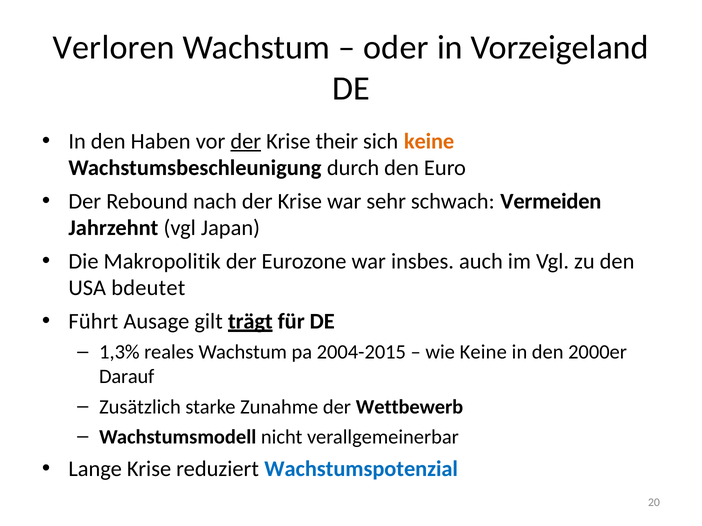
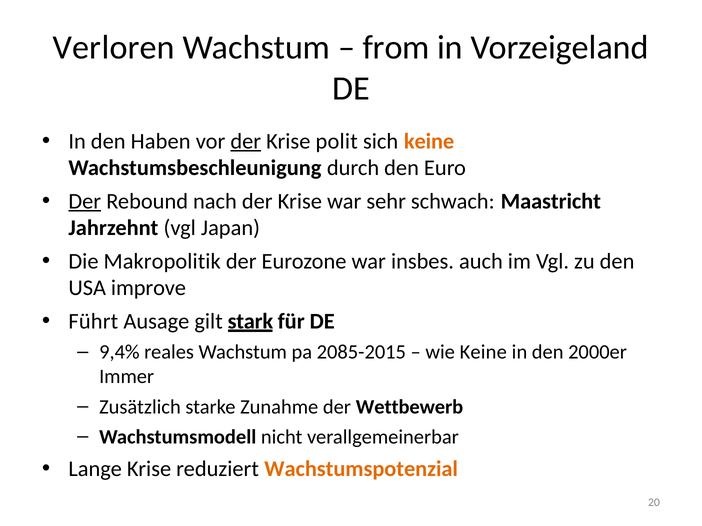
oder: oder -> from (396, 47)
their: their -> polit (337, 141)
Der underline: none -> present (85, 201)
Vermeiden: Vermeiden -> Maastricht (551, 201)
bdeutet: bdeutet -> improve (148, 288)
trägt: trägt -> stark (250, 321)
1,3%: 1,3% -> 9,4% (119, 353)
2004-2015: 2004-2015 -> 2085-2015 (361, 353)
Darauf: Darauf -> Immer (127, 377)
Wachstumspotenzial colour: blue -> orange (361, 469)
